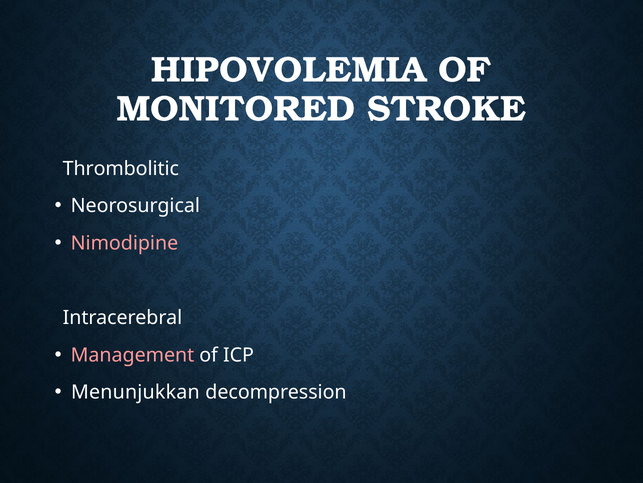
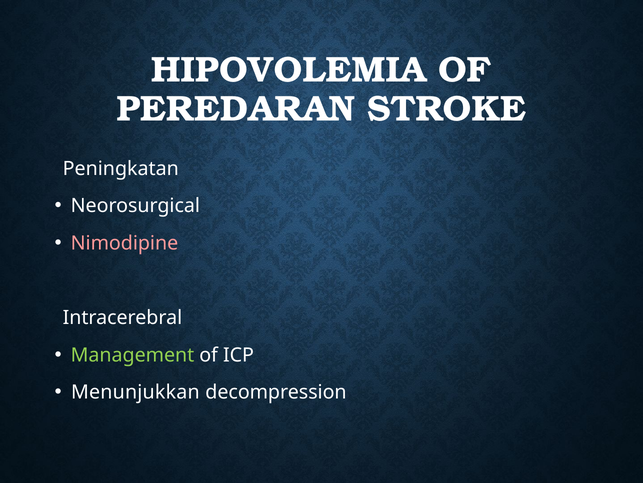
MONITORED: MONITORED -> PEREDARAN (236, 109)
Thrombolitic: Thrombolitic -> Peningkatan (121, 168)
Management colour: pink -> light green (132, 355)
